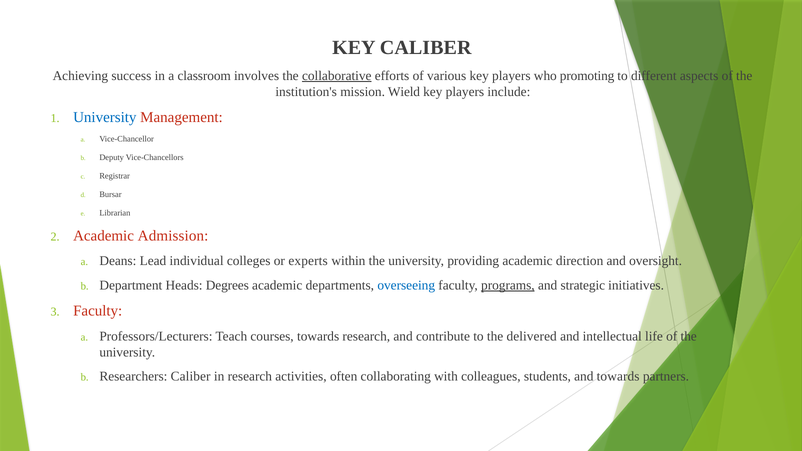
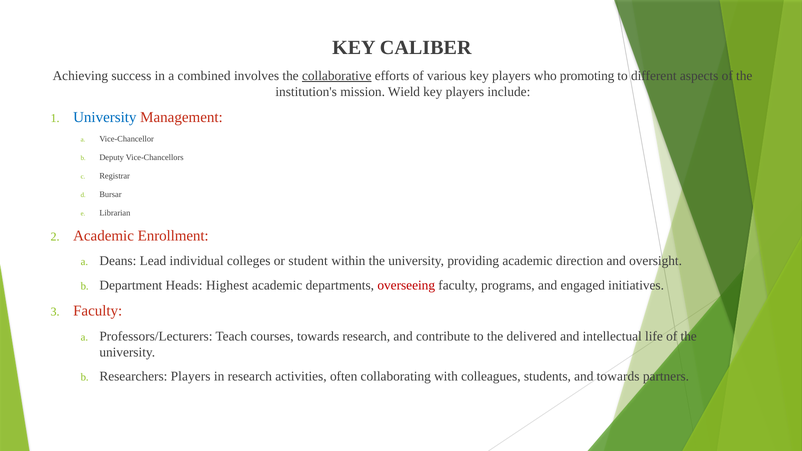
classroom: classroom -> combined (204, 76)
Admission: Admission -> Enrollment (173, 236)
experts: experts -> student (308, 261)
Degrees: Degrees -> Highest (227, 285)
overseeing colour: blue -> red (406, 285)
programs underline: present -> none (508, 285)
strategic: strategic -> engaged (583, 285)
Researchers Caliber: Caliber -> Players (191, 377)
